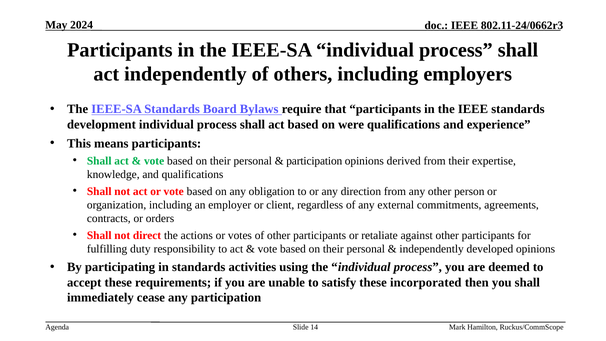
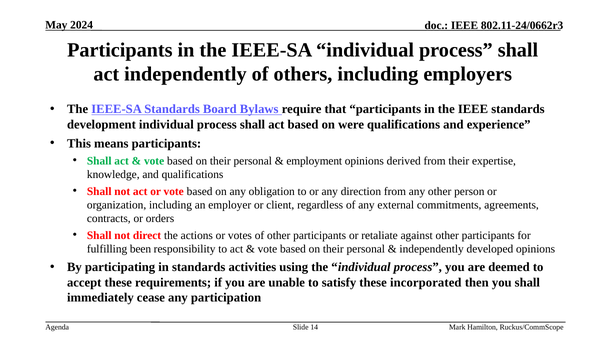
participation: participation -> employment (314, 161)
duty: duty -> been (141, 249)
